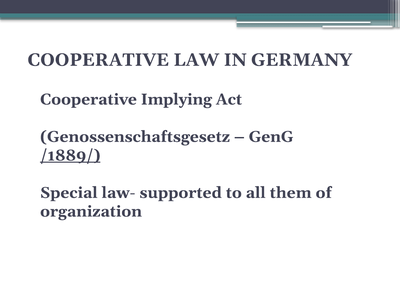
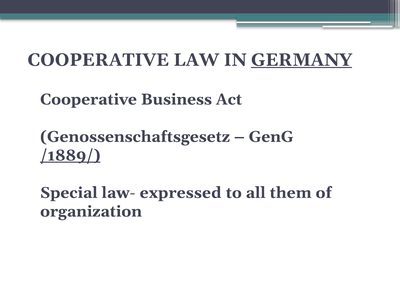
GERMANY underline: none -> present (302, 60)
Implying: Implying -> Business (176, 99)
supported: supported -> expressed (181, 193)
